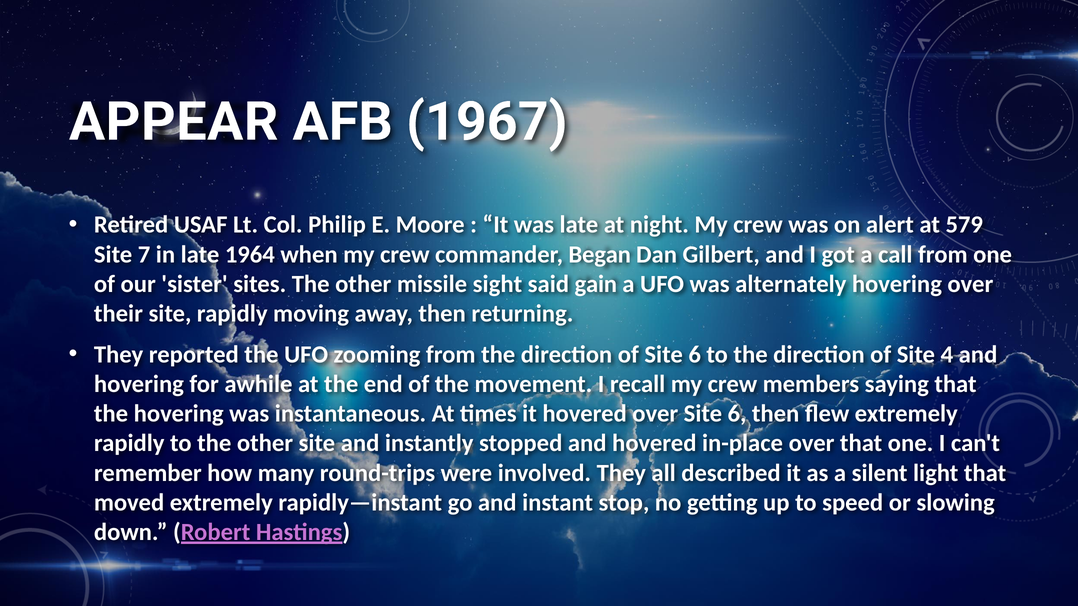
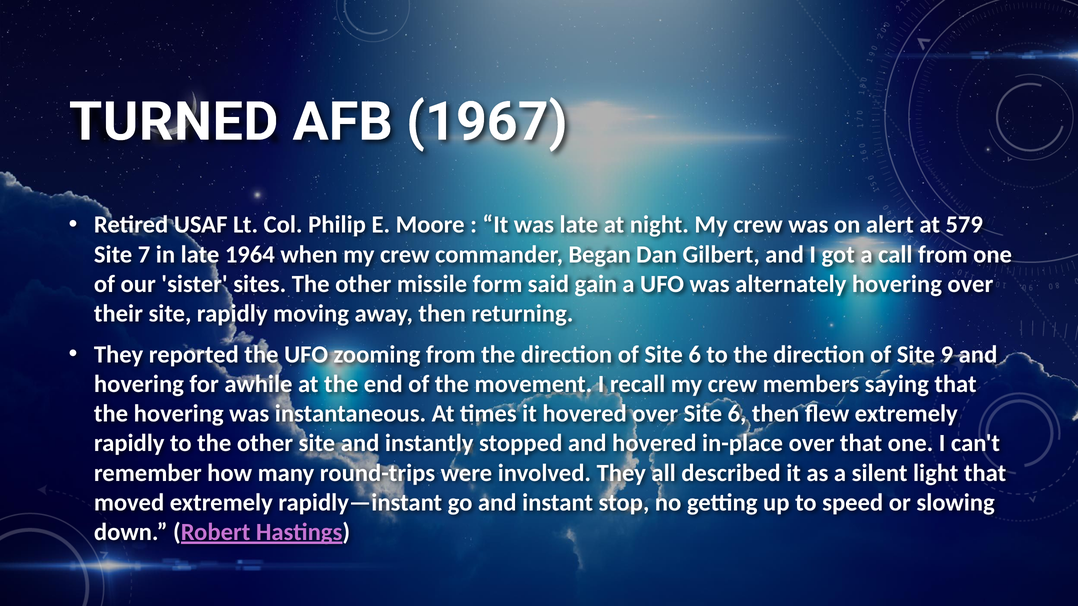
APPEAR: APPEAR -> TURNED (174, 122)
sight: sight -> form (498, 284)
4: 4 -> 9 (947, 355)
